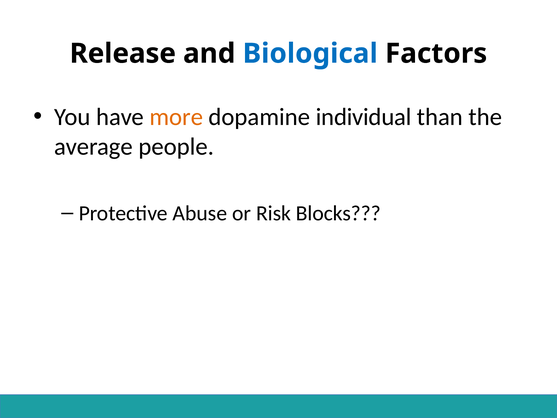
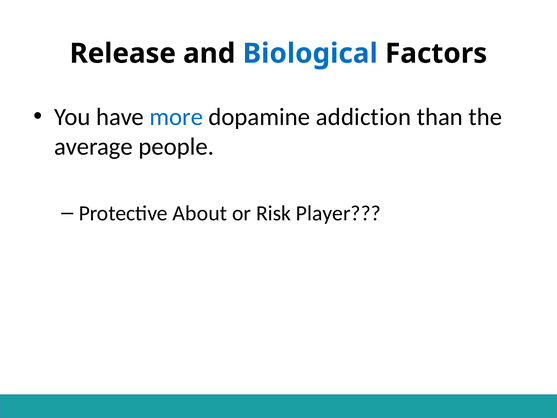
more colour: orange -> blue (176, 117)
individual: individual -> addiction (363, 117)
Abuse: Abuse -> About (200, 213)
Blocks: Blocks -> Player (338, 213)
